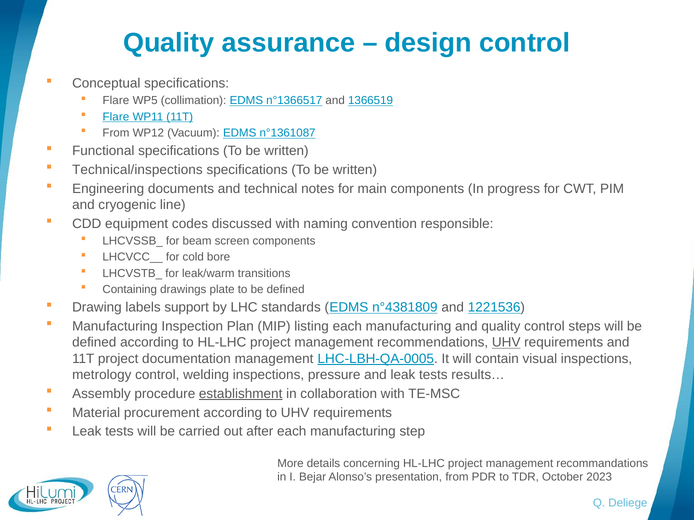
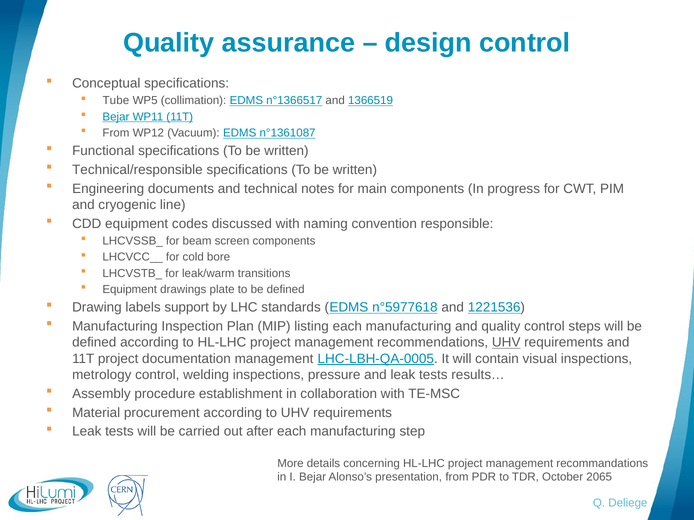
Flare: Flare -> Tube (116, 101)
Flare: Flare -> Bejar (116, 117)
Technical/inspections: Technical/inspections -> Technical/responsible (137, 170)
Containing: Containing -> Equipment (130, 290)
n°4381809: n°4381809 -> n°5977618 (405, 308)
establishment underline: present -> none (241, 394)
2023: 2023 -> 2065 (599, 478)
